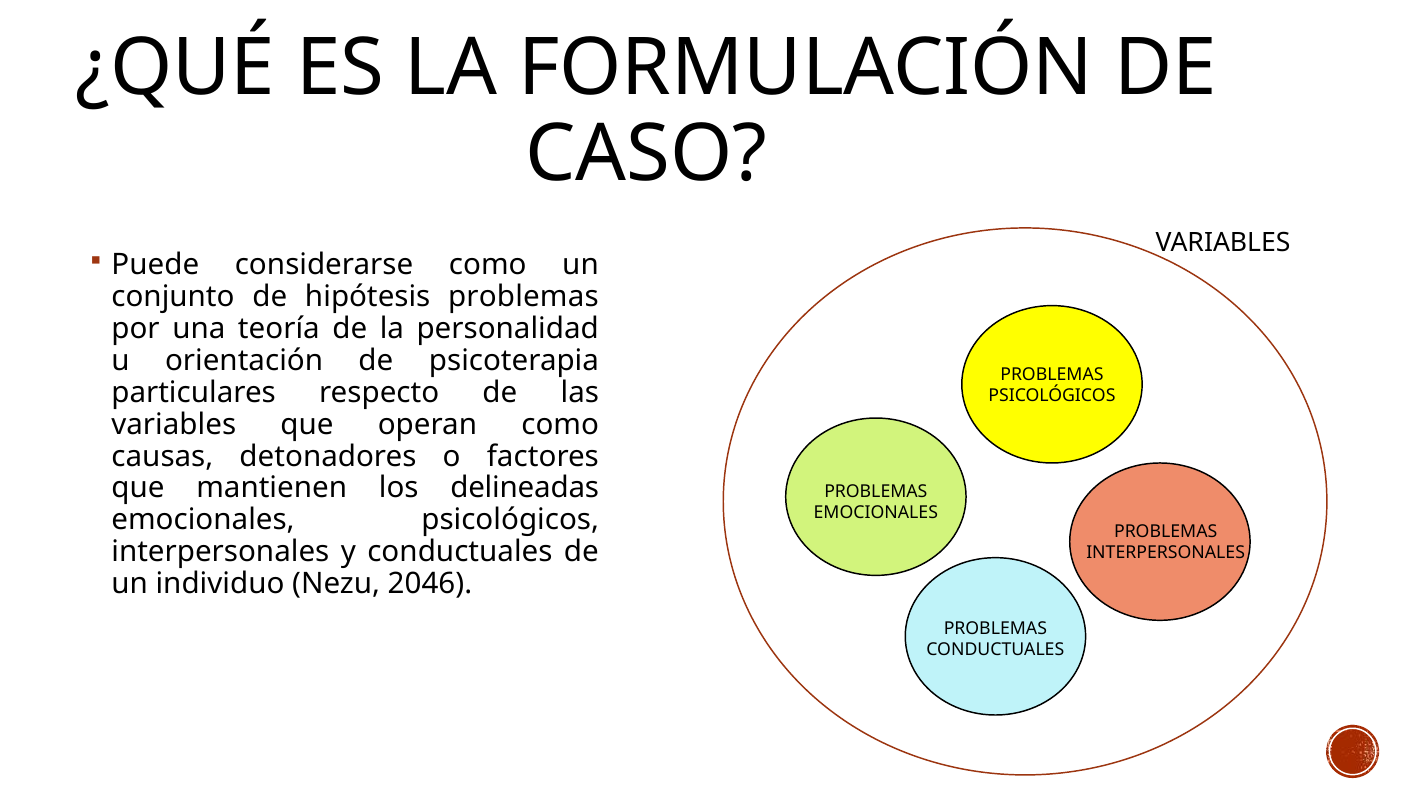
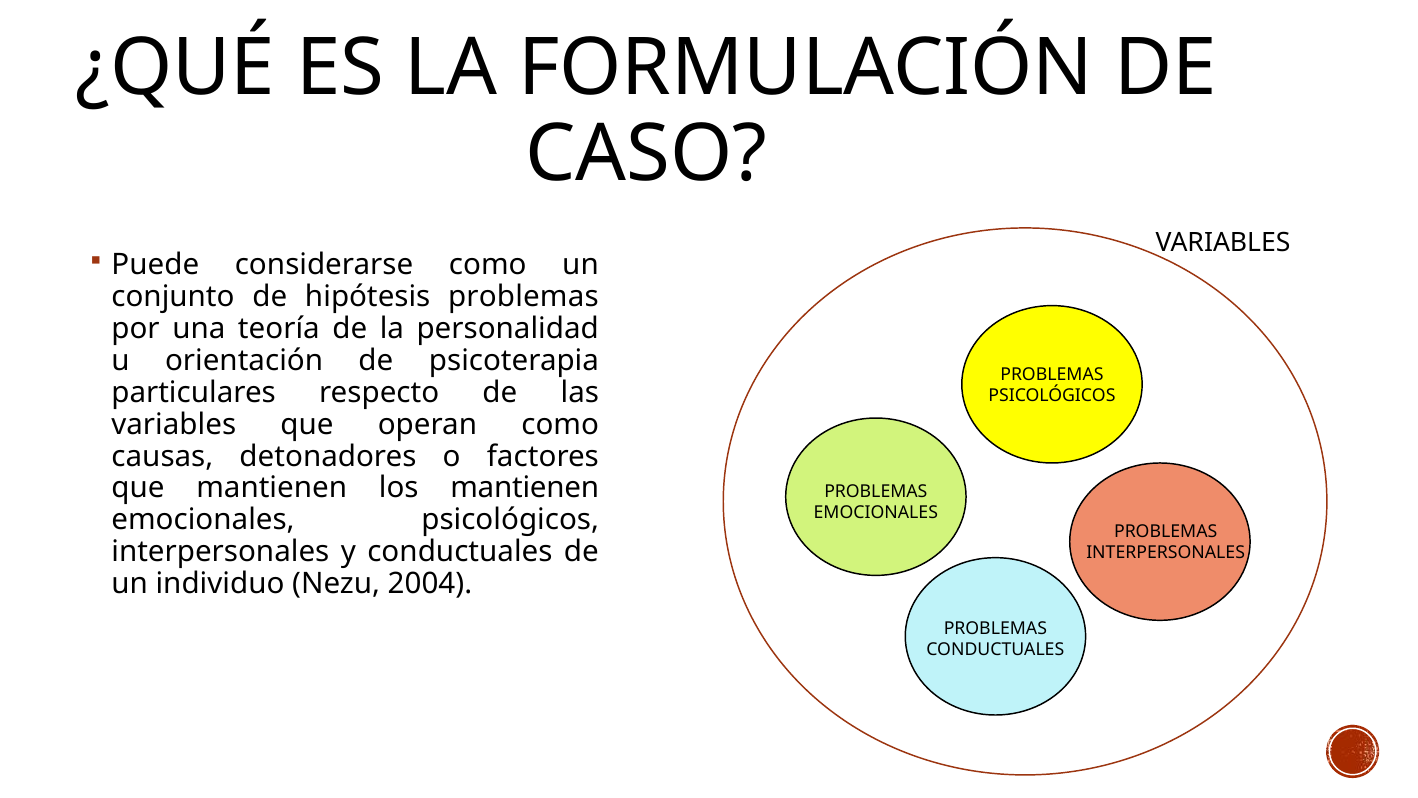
los delineadas: delineadas -> mantienen (525, 488)
2046: 2046 -> 2004 (430, 584)
